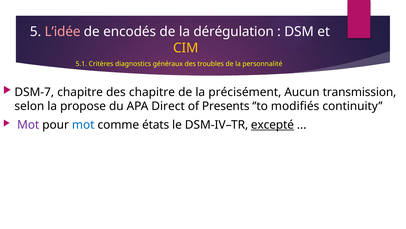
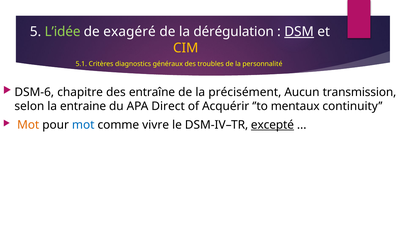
L’idée colour: pink -> light green (63, 32)
encodés: encodés -> exagéré (130, 32)
DSM underline: none -> present (299, 32)
DSM-7: DSM-7 -> DSM-6 (34, 92)
des chapitre: chapitre -> entraîne (152, 92)
propose: propose -> entraine (83, 106)
Presents: Presents -> Acquérir (226, 106)
modifiés: modifiés -> mentaux (295, 106)
Mot colour: purple -> orange (28, 125)
états: états -> vivre (156, 125)
